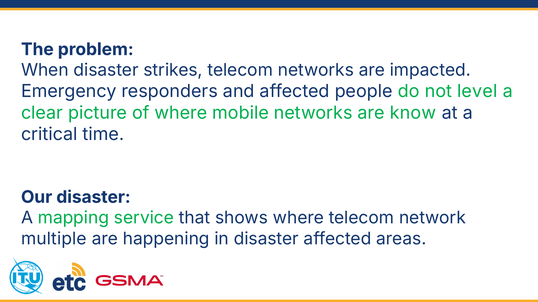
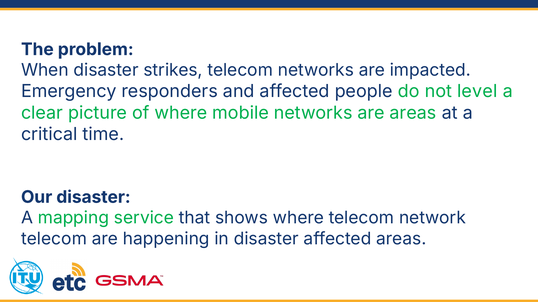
are know: know -> areas (413, 113)
multiple: multiple -> telecom (54, 239)
